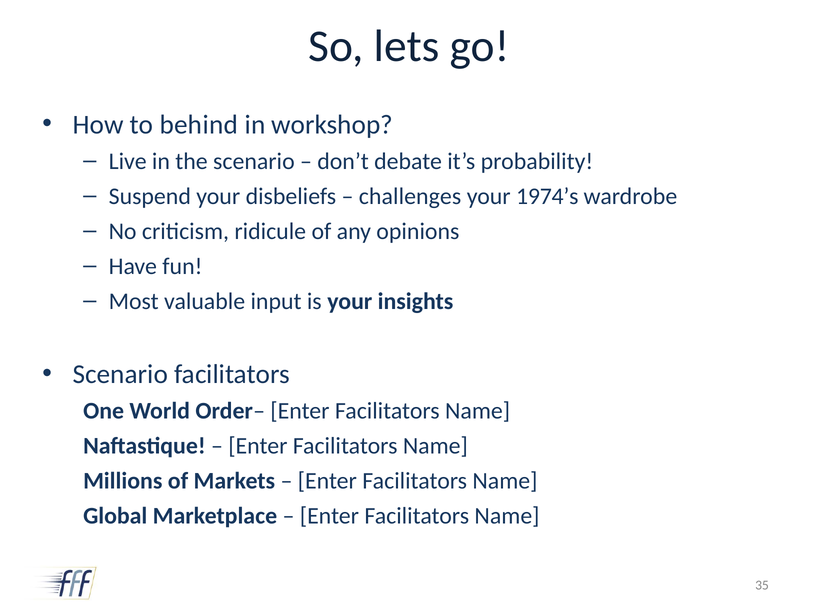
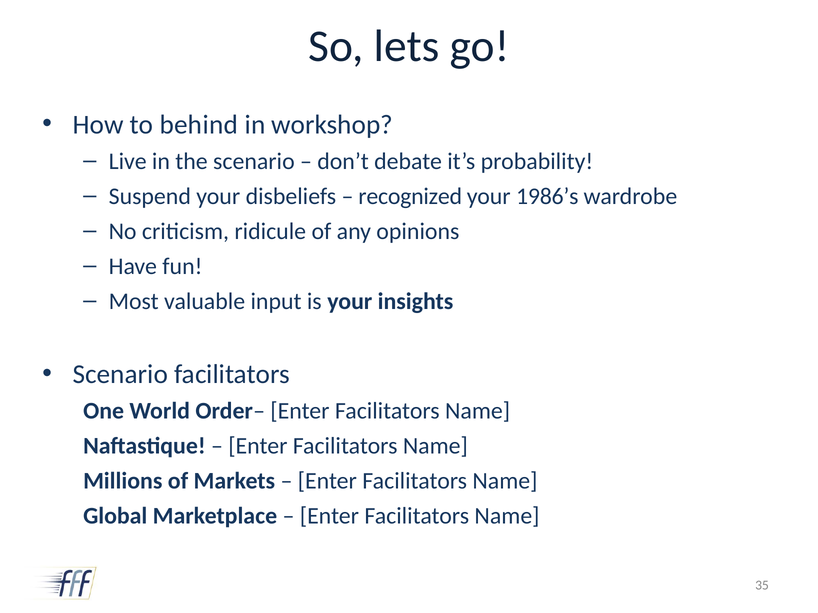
challenges: challenges -> recognized (410, 196)
1974’s: 1974’s -> 1986’s (547, 196)
